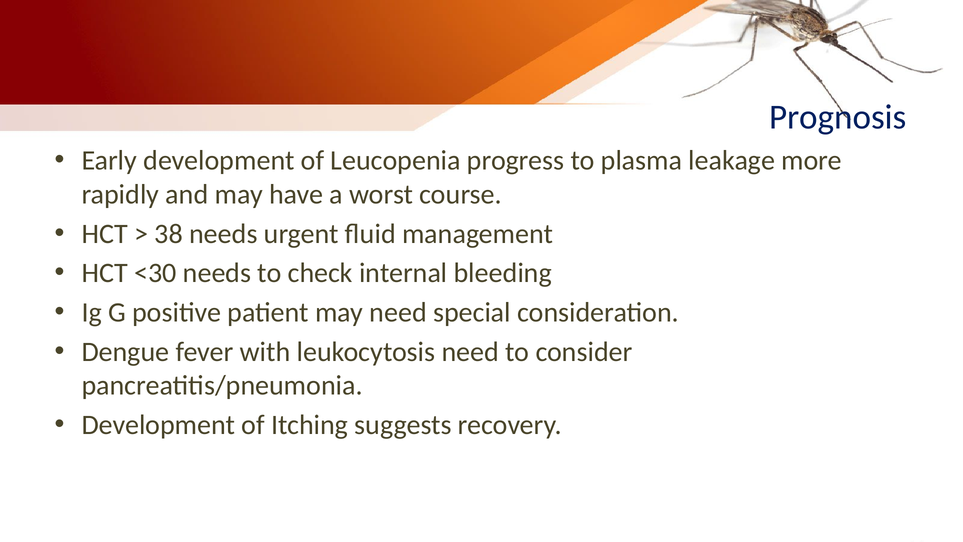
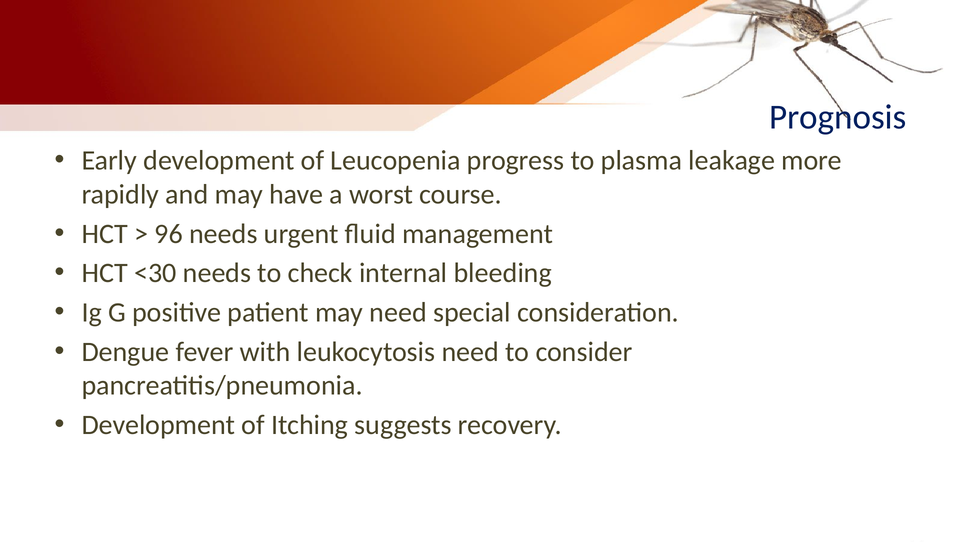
38: 38 -> 96 (169, 234)
